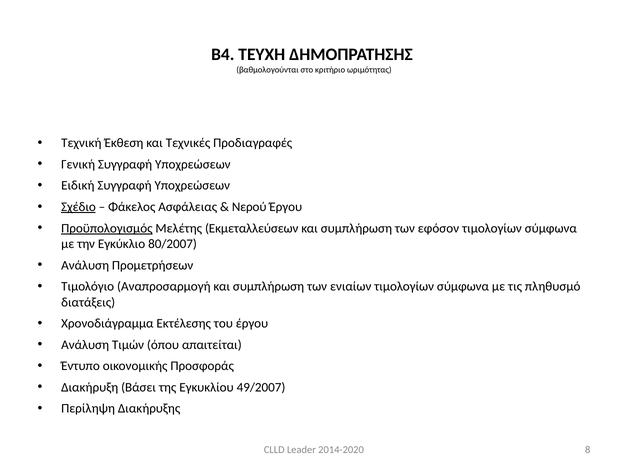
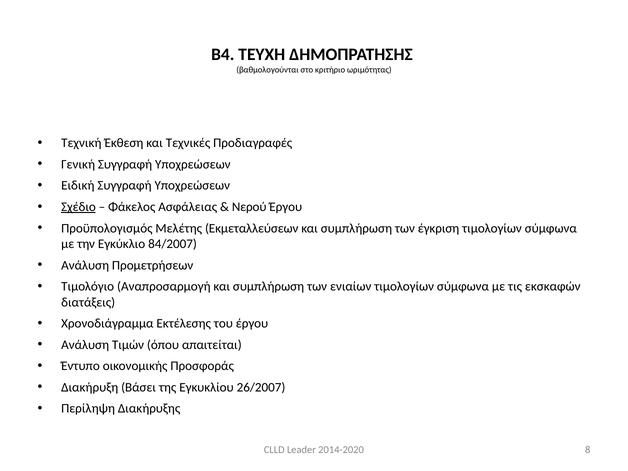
Προϋπολογισμός underline: present -> none (107, 228)
εφόσον: εφόσον -> έγκριση (439, 228)
80/2007: 80/2007 -> 84/2007 (173, 244)
πληθυσμό: πληθυσμό -> εκσκαφών (553, 287)
49/2007: 49/2007 -> 26/2007 (261, 387)
